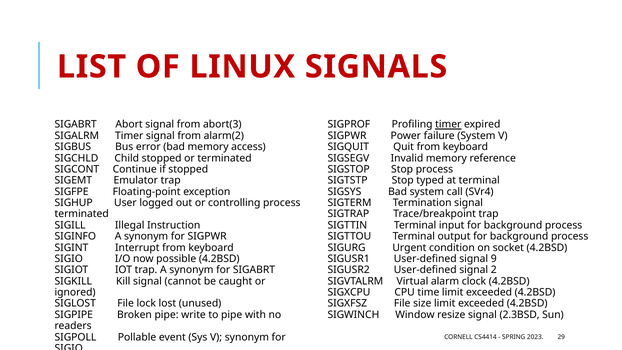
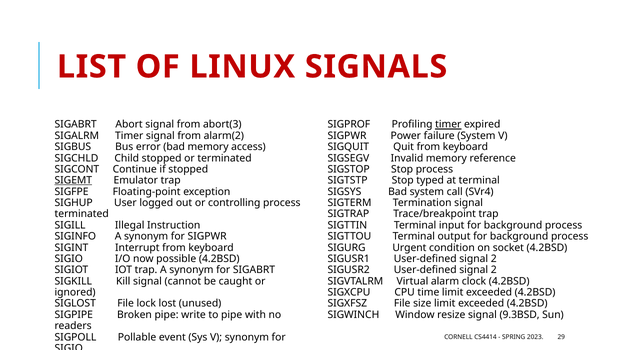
SIGEMT underline: none -> present (73, 180)
SIGUSR1 User-defined signal 9: 9 -> 2 (494, 259)
2.3BSD: 2.3BSD -> 9.3BSD (520, 315)
